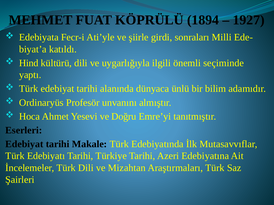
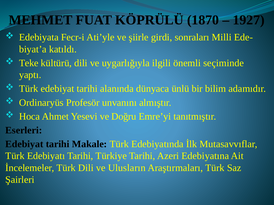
1894: 1894 -> 1870 (203, 20)
Hind: Hind -> Teke (29, 63)
Mizahtan: Mizahtan -> Ulusların (127, 168)
